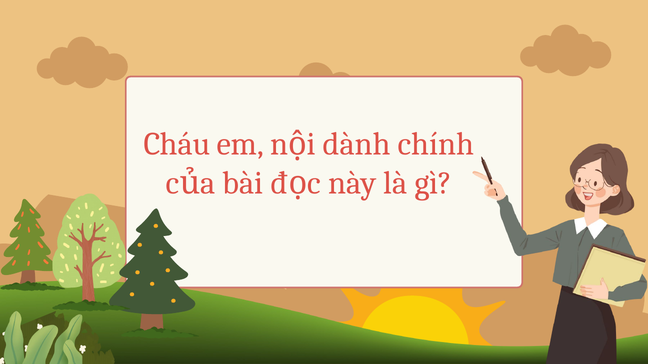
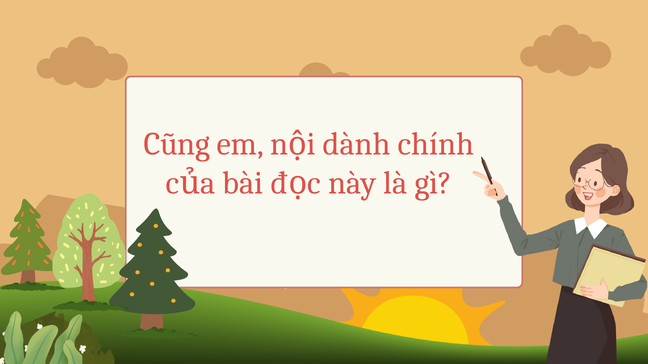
Cháu: Cháu -> Cũng (177, 144)
